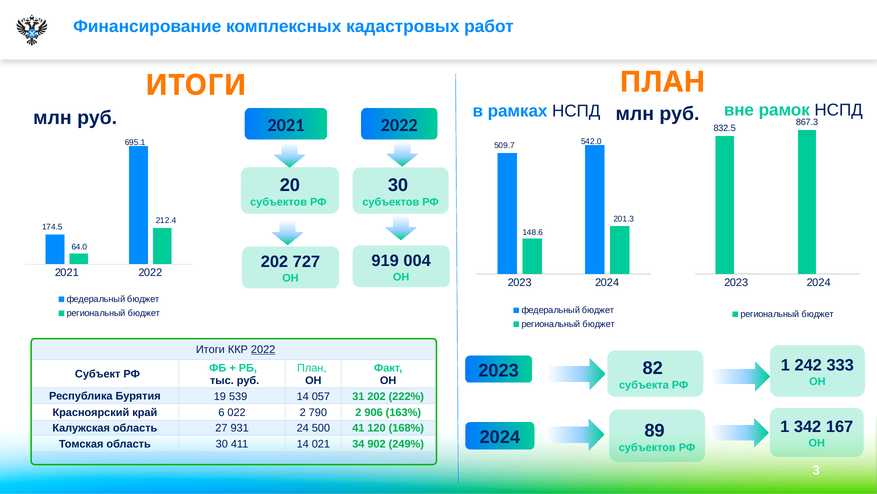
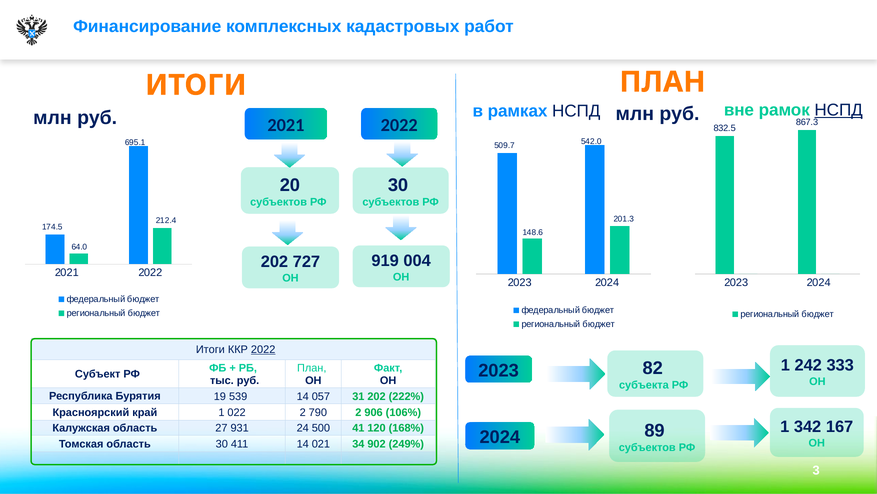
НСПД underline: none -> present (839, 110)
край 6: 6 -> 1 (221, 412)
163%: 163% -> 106% (403, 412)
